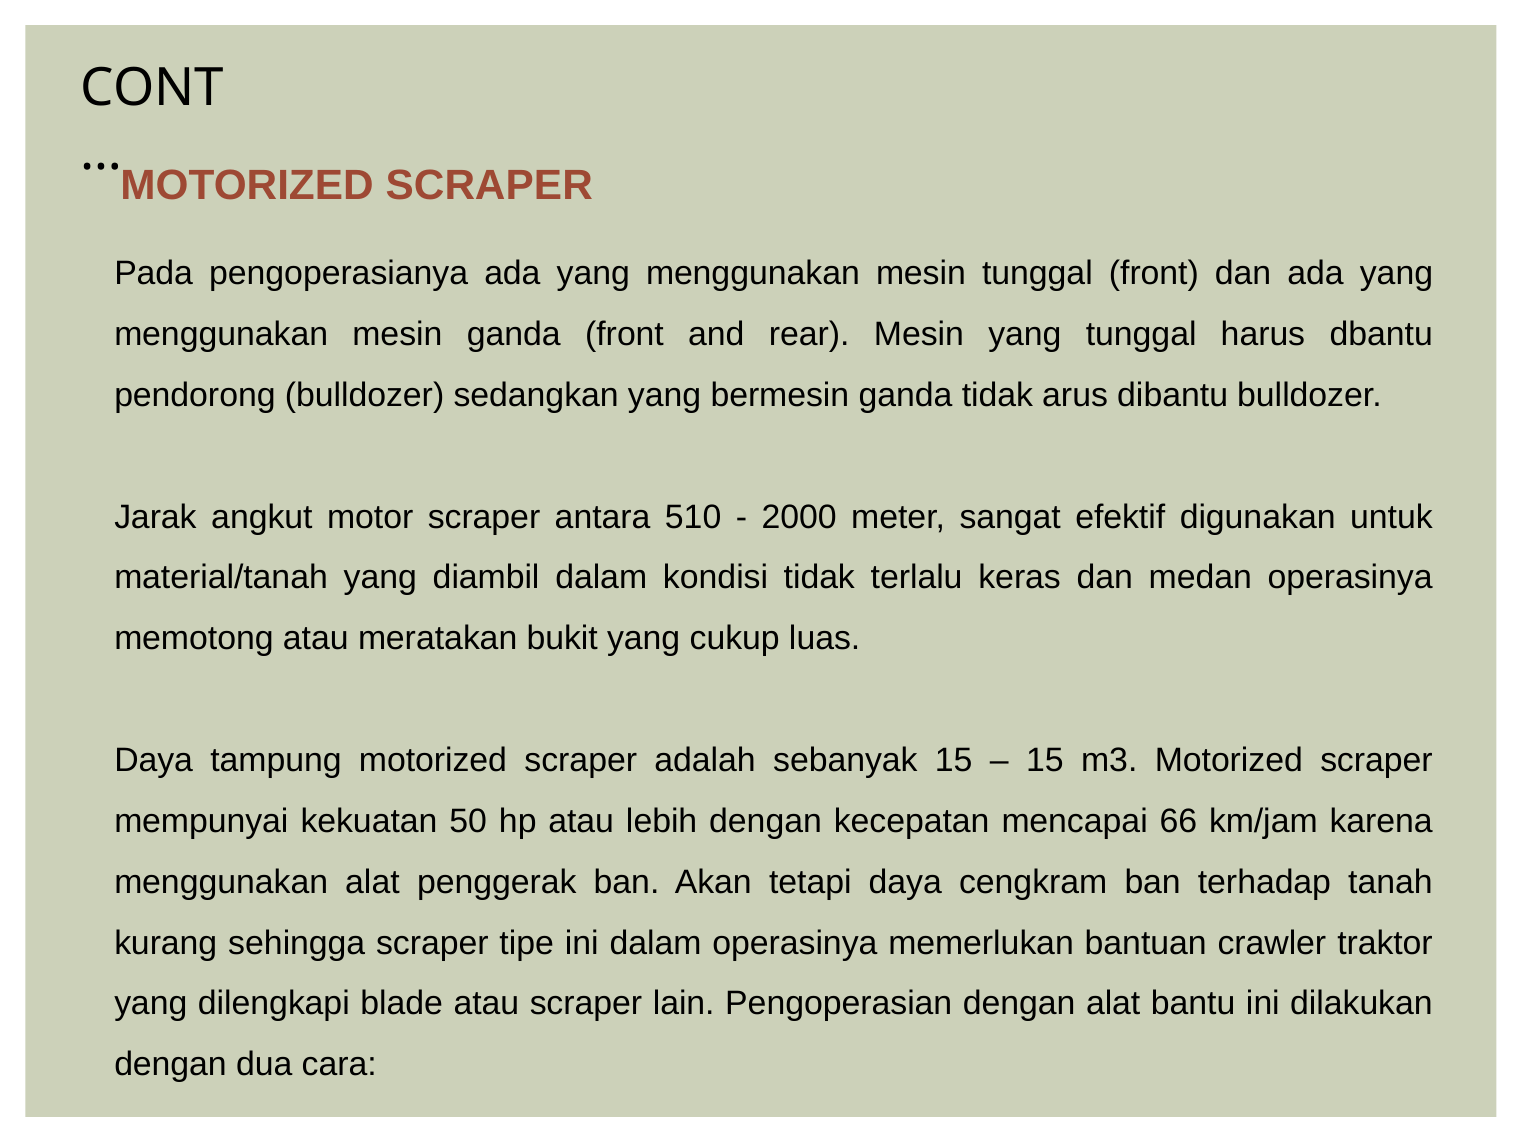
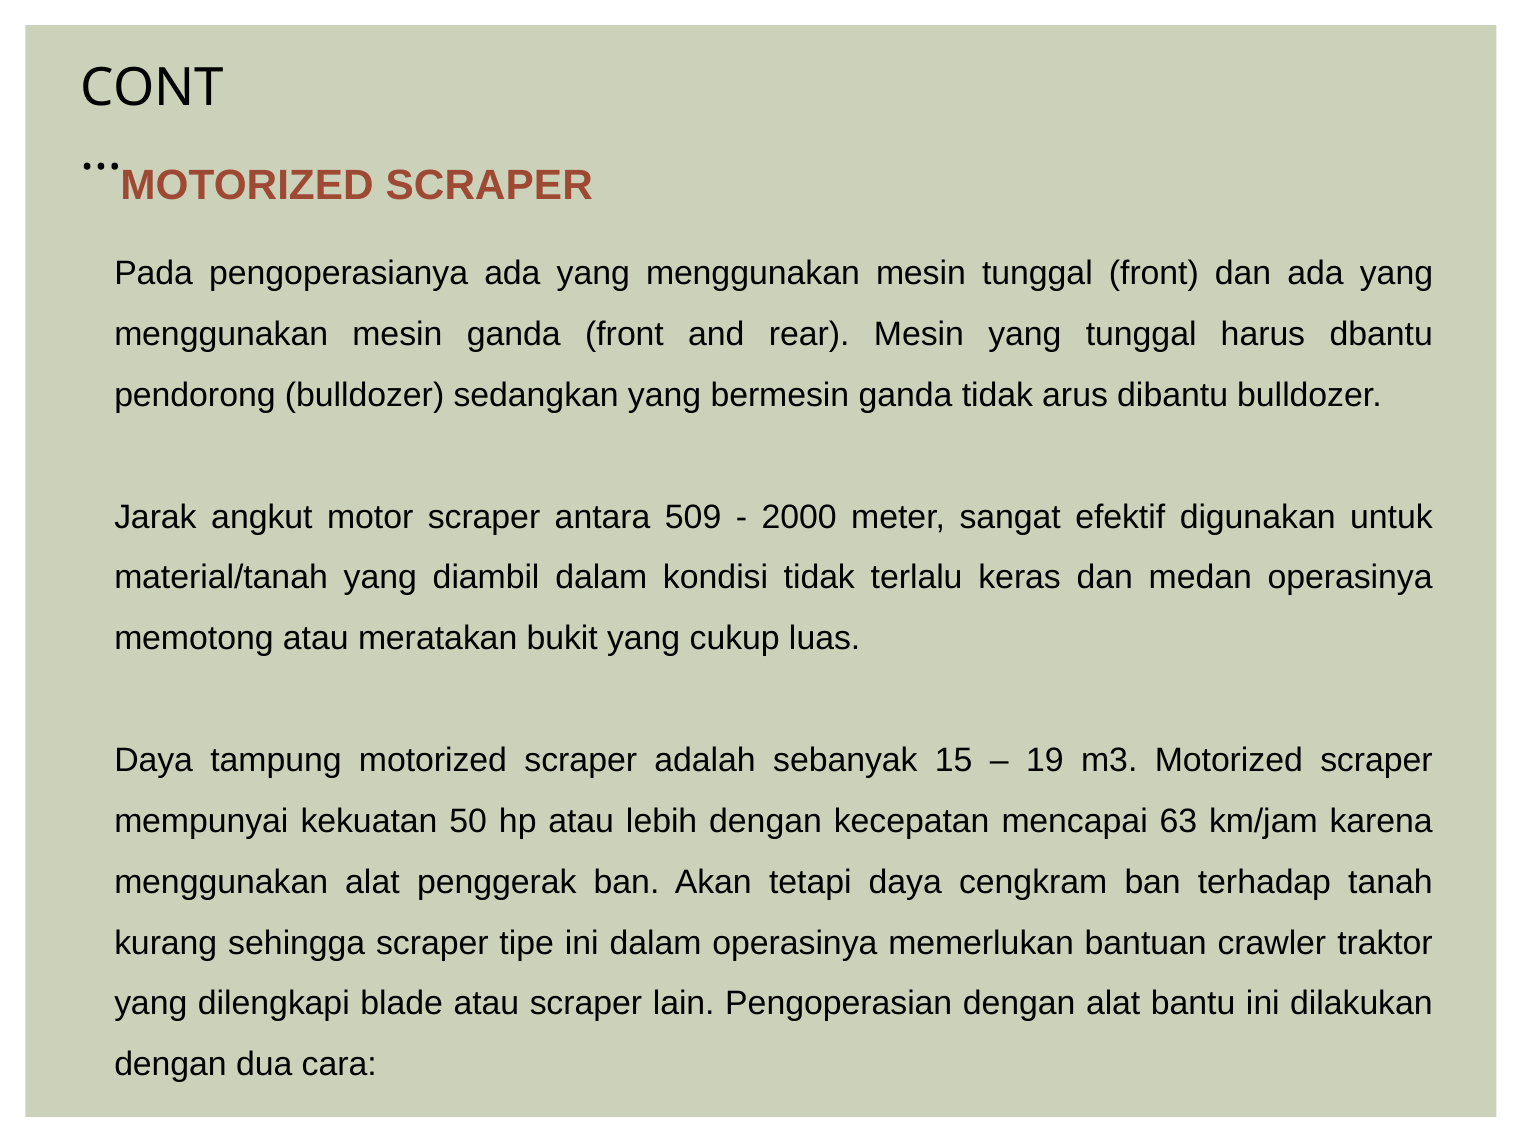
510: 510 -> 509 (693, 517)
15: 15 -> 19 (1045, 761)
66: 66 -> 63 (1178, 821)
